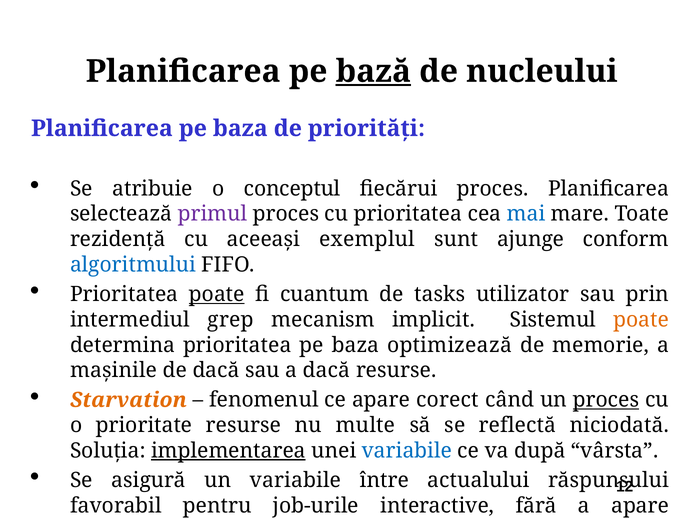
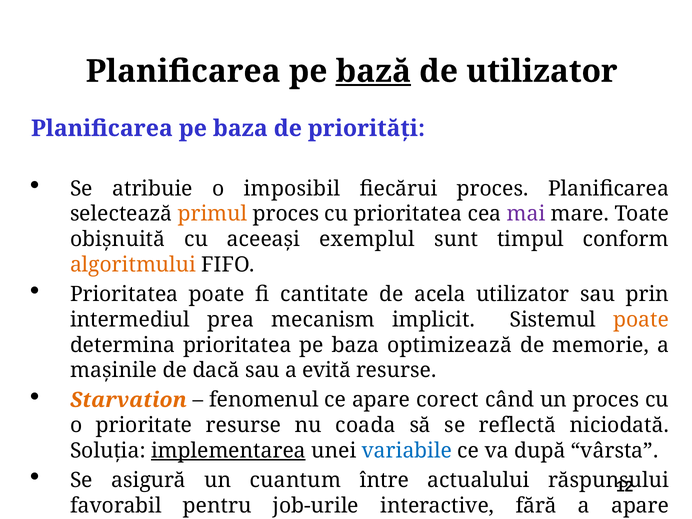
de nucleului: nucleului -> utilizator (542, 71)
conceptul: conceptul -> imposibil (292, 189)
primul colour: purple -> orange (213, 214)
mai colour: blue -> purple (526, 214)
rezidenţă: rezidenţă -> obişnuită (118, 239)
ajunge: ajunge -> timpul (531, 239)
algoritmului colour: blue -> orange (133, 265)
poate underline: present -> none (217, 294)
cuantum: cuantum -> cantitate (324, 294)
tasks: tasks -> acela (440, 294)
grep: grep -> prea (231, 320)
a dacă: dacă -> evită (327, 370)
proces underline: present -> none (606, 400)
multe: multe -> coada (366, 425)
un variabile: variabile -> cuantum (295, 480)
